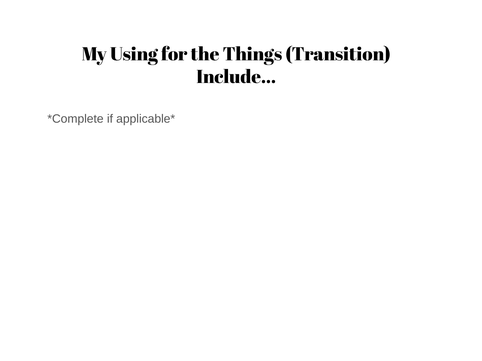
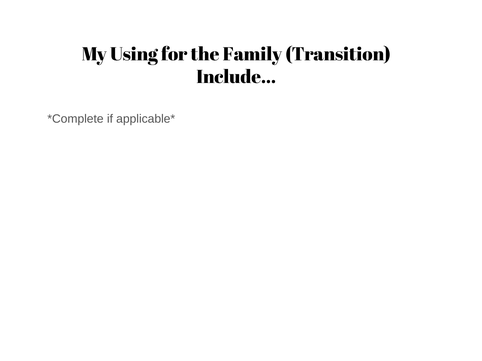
Things: Things -> Family (252, 54)
